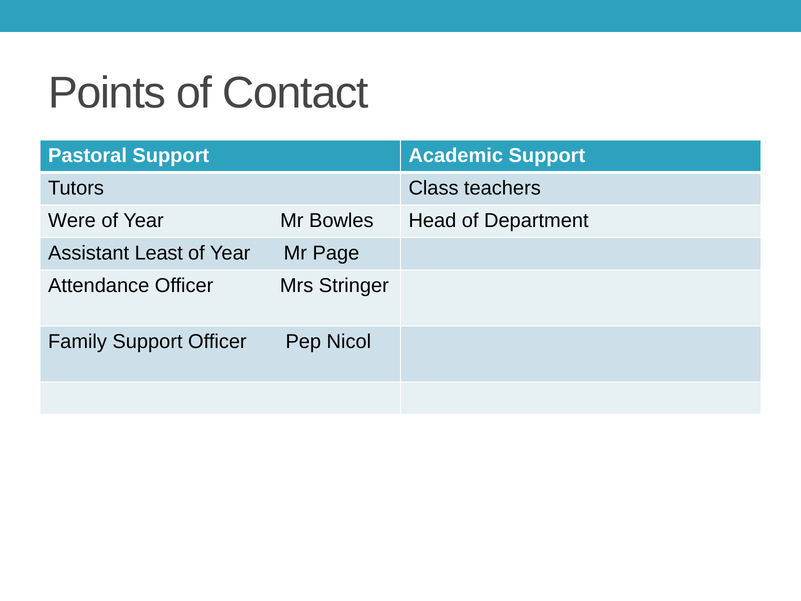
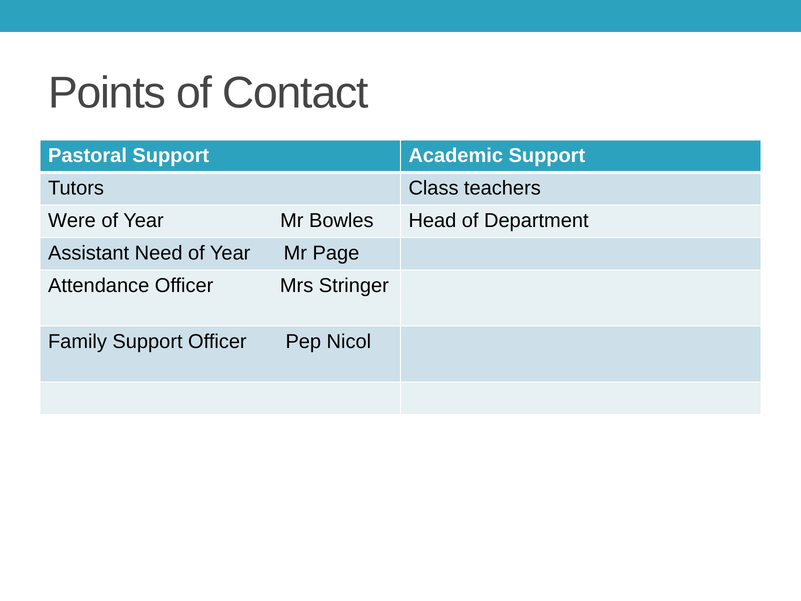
Least: Least -> Need (159, 253)
